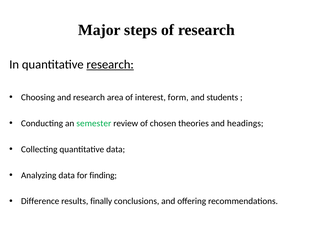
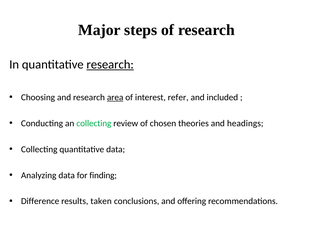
area underline: none -> present (115, 98)
form: form -> refer (178, 98)
students: students -> included (222, 98)
an semester: semester -> collecting (94, 124)
finally: finally -> taken (101, 202)
